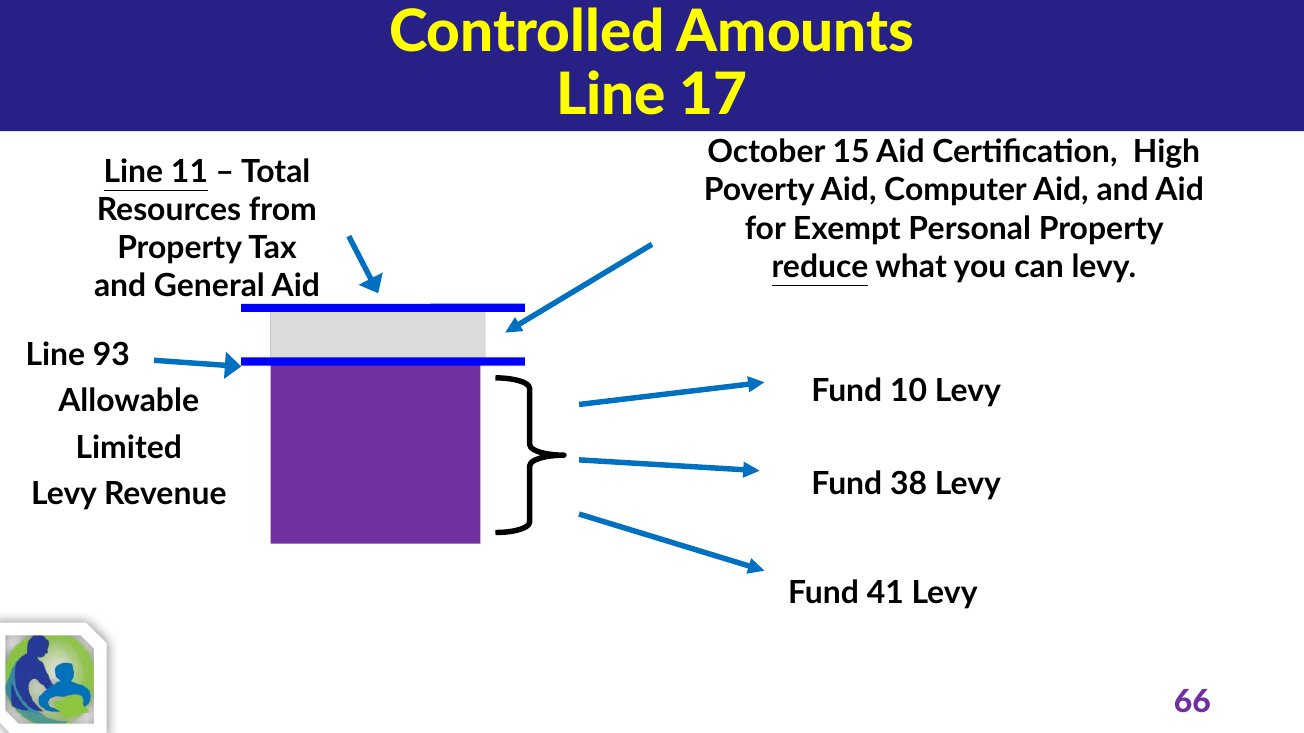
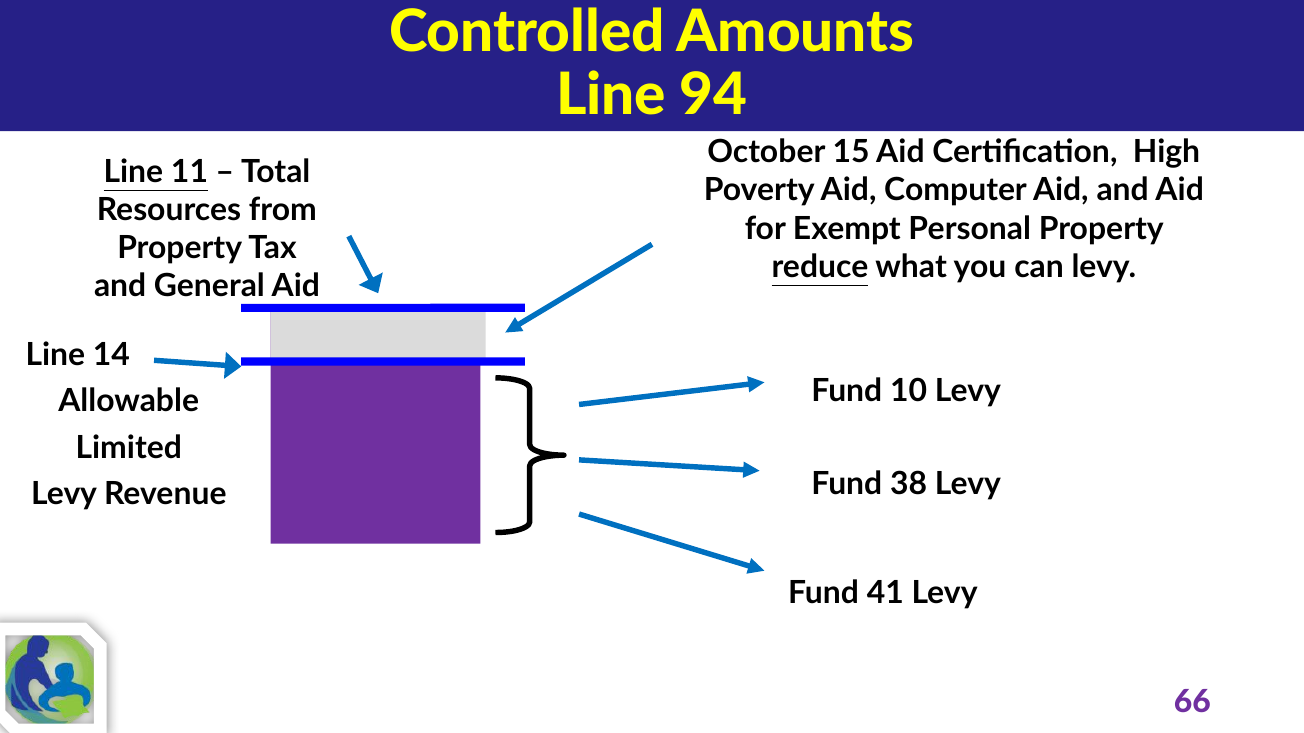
17: 17 -> 94 (714, 95)
93: 93 -> 14 (111, 356)
